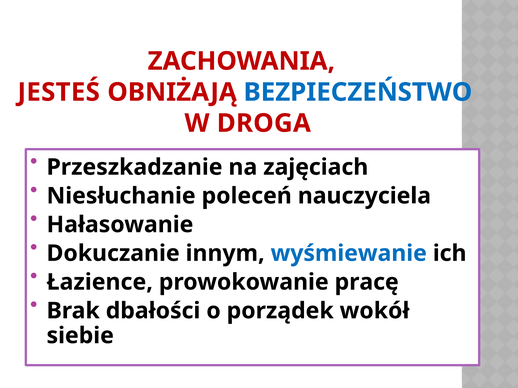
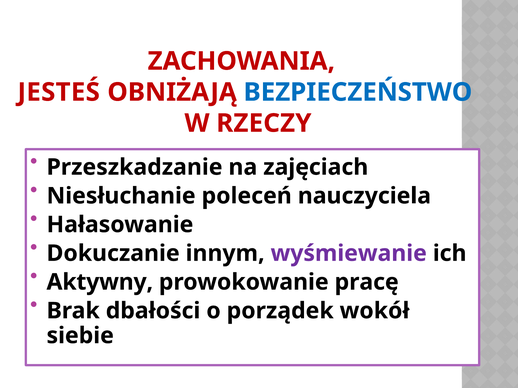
DROGA: DROGA -> RZECZY (264, 123)
wyśmiewanie colour: blue -> purple (349, 254)
Łazience: Łazience -> Aktywny (100, 282)
